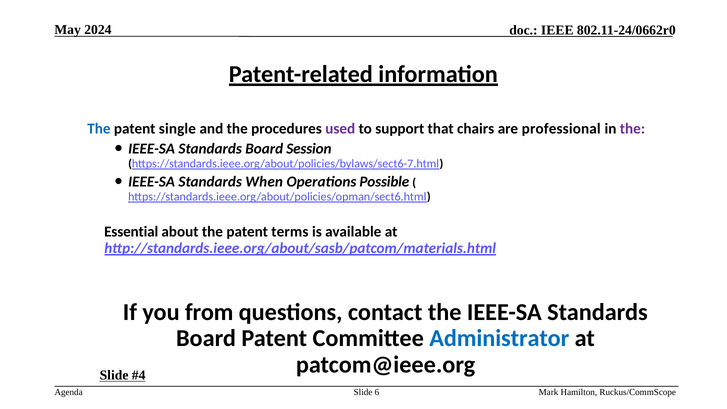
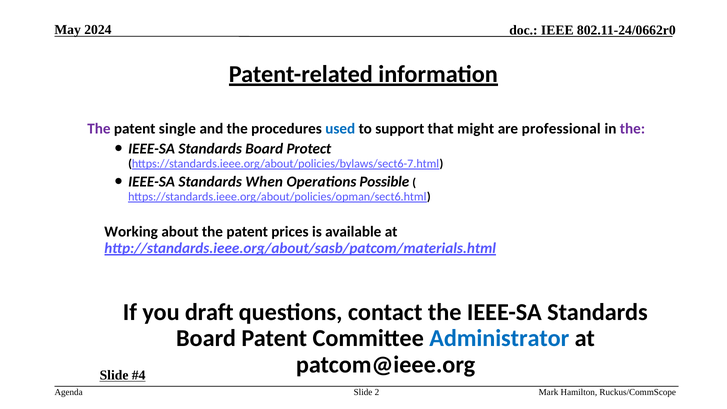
The colour: blue -> purple (99, 129)
used colour: purple -> blue (340, 129)
chairs: chairs -> might (476, 129)
Session: Session -> Protect (309, 149)
Essential: Essential -> Working (131, 232)
terms: terms -> prices (290, 232)
from: from -> draft (209, 312)
6: 6 -> 2 (377, 392)
